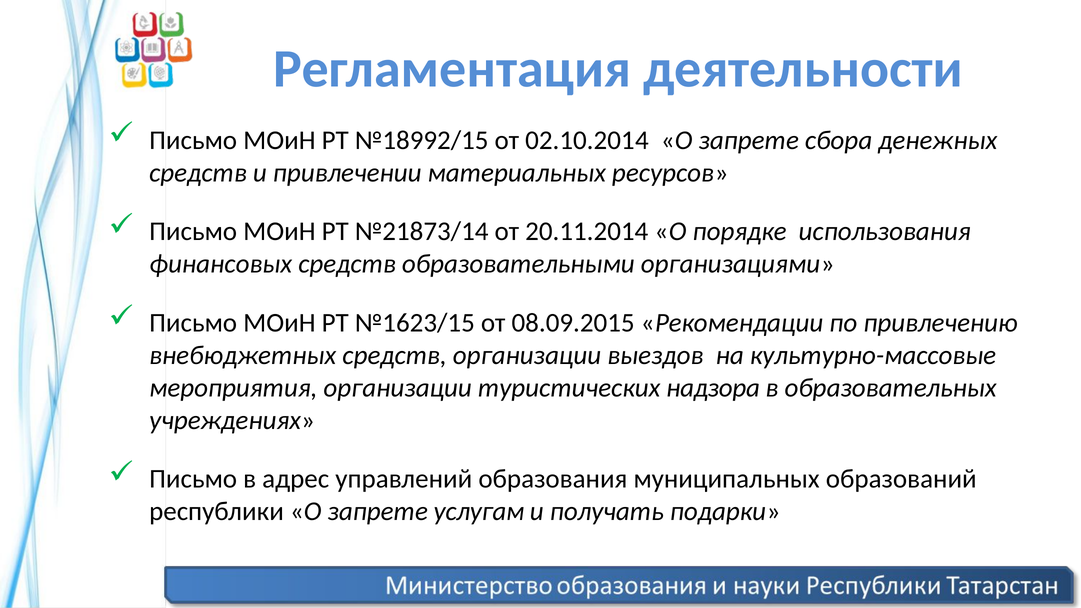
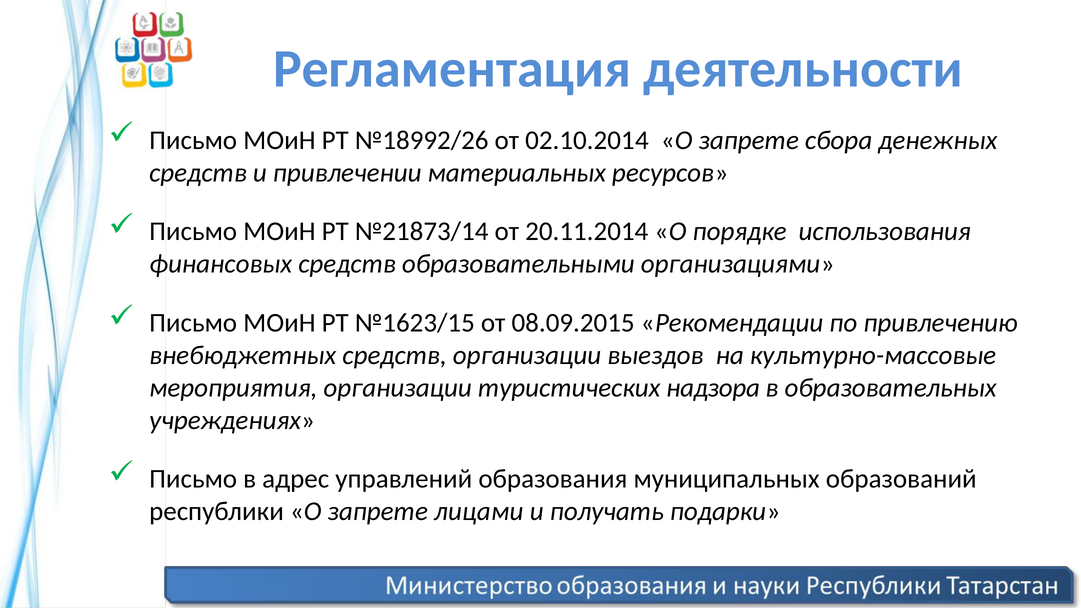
№18992/15: №18992/15 -> №18992/26 (422, 140)
услугам: услугам -> лицами (479, 512)
